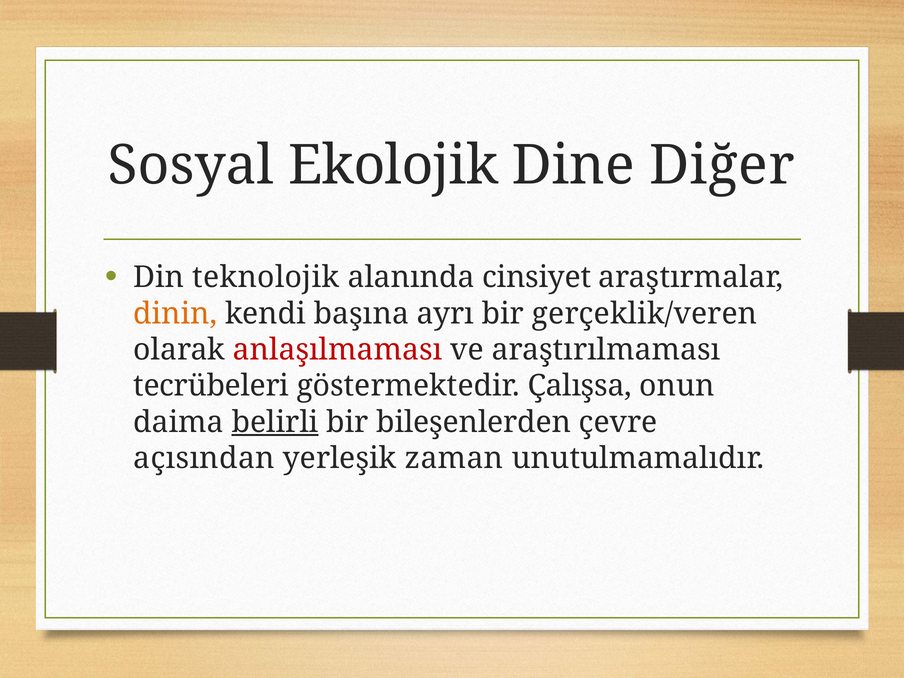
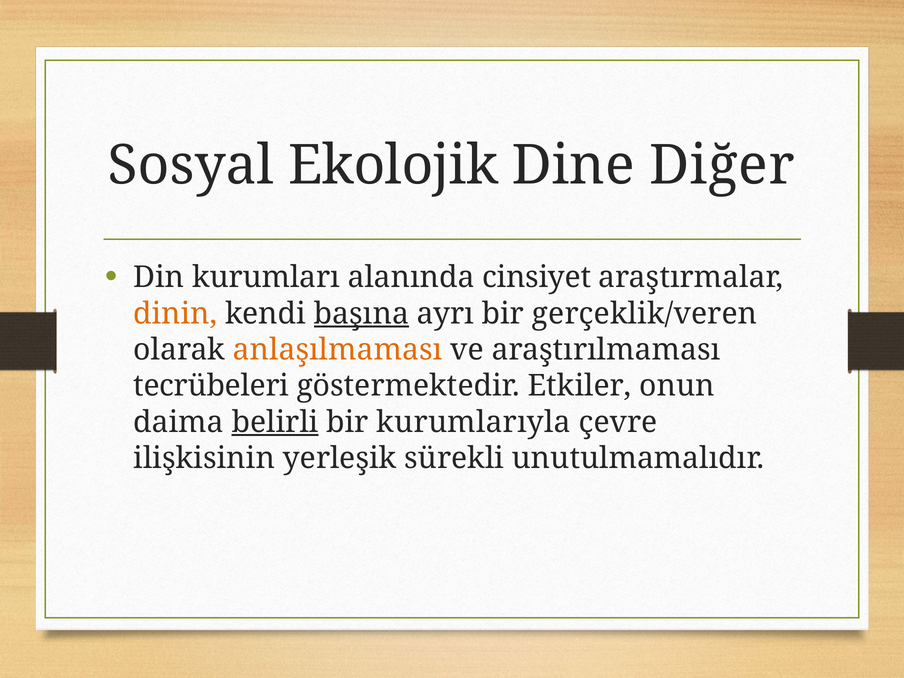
teknolojik: teknolojik -> kurumları (266, 278)
başına underline: none -> present (361, 314)
anlaşılmaması colour: red -> orange (338, 350)
Çalışsa: Çalışsa -> Etkiler (580, 386)
bileşenlerden: bileşenlerden -> kurumlarıyla (474, 422)
açısından: açısından -> ilişkisinin (204, 458)
zaman: zaman -> sürekli (454, 458)
